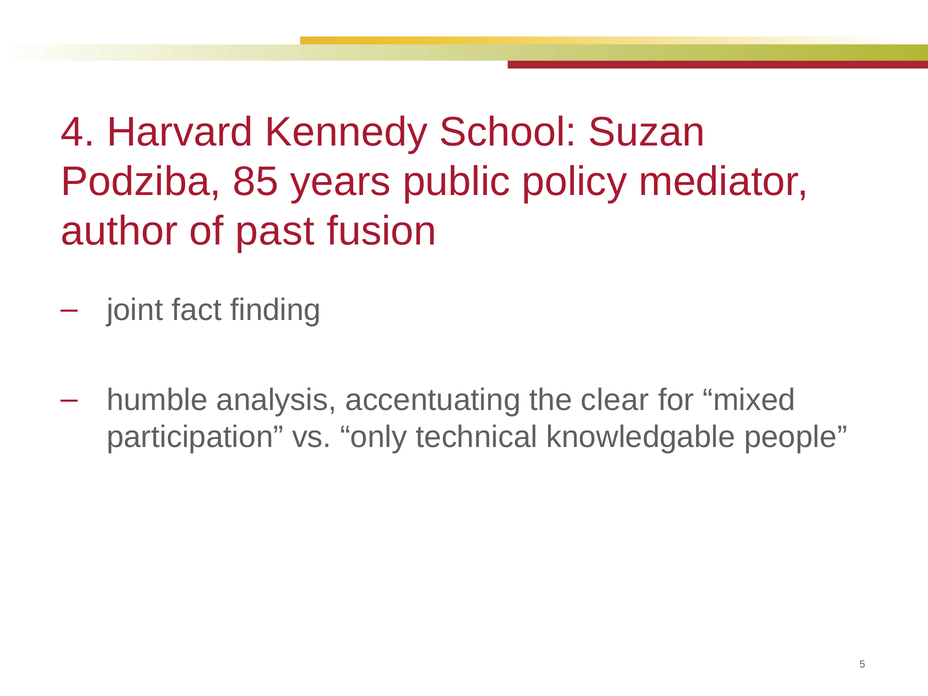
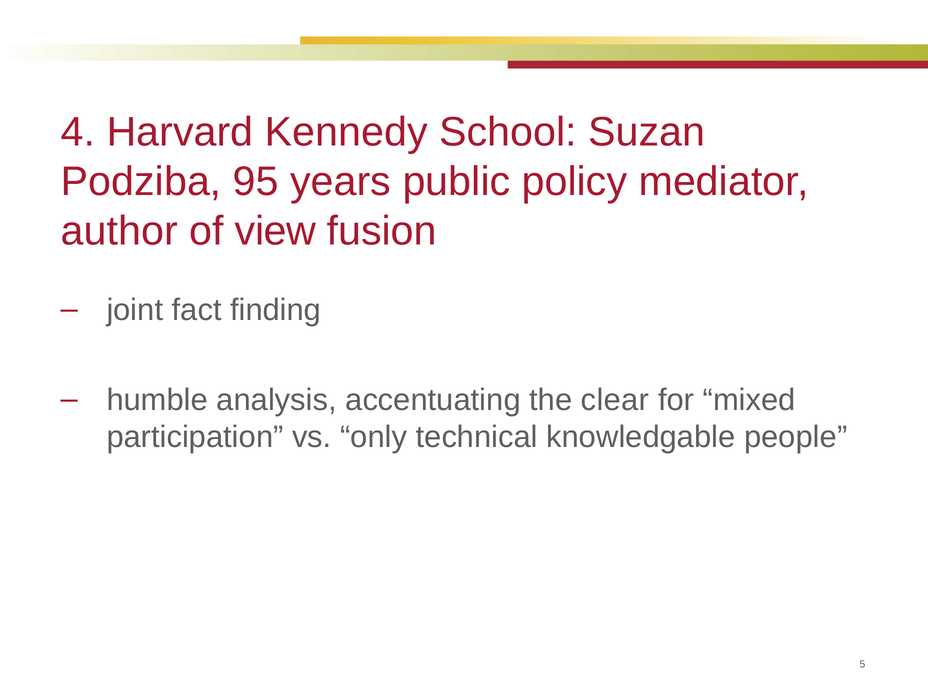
85: 85 -> 95 (256, 182)
past: past -> view (275, 231)
